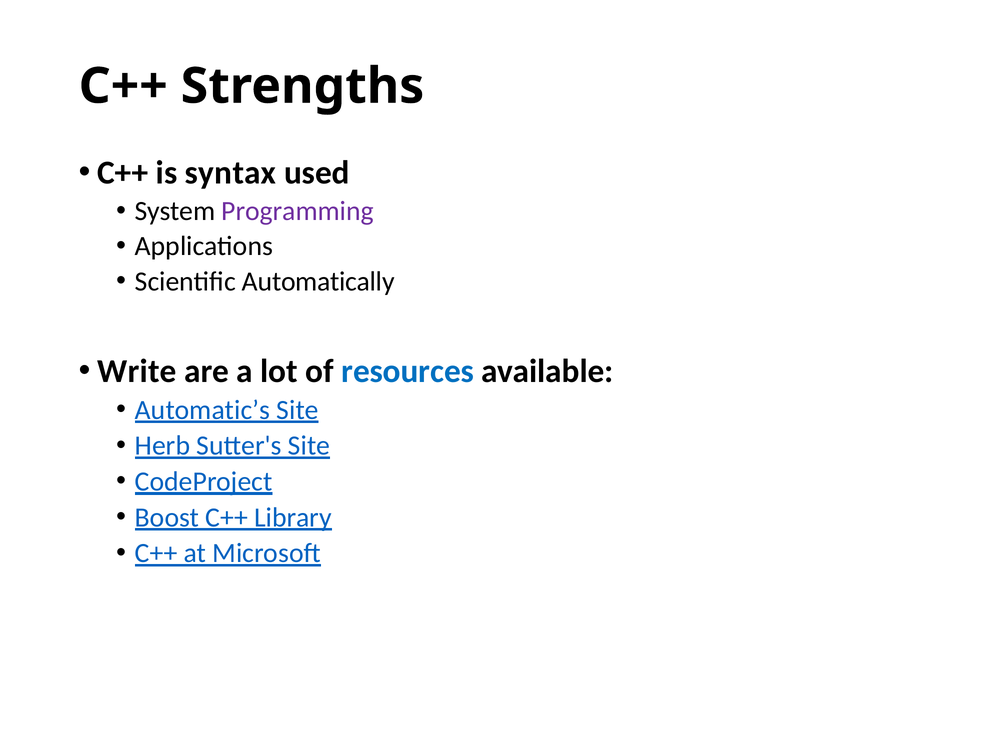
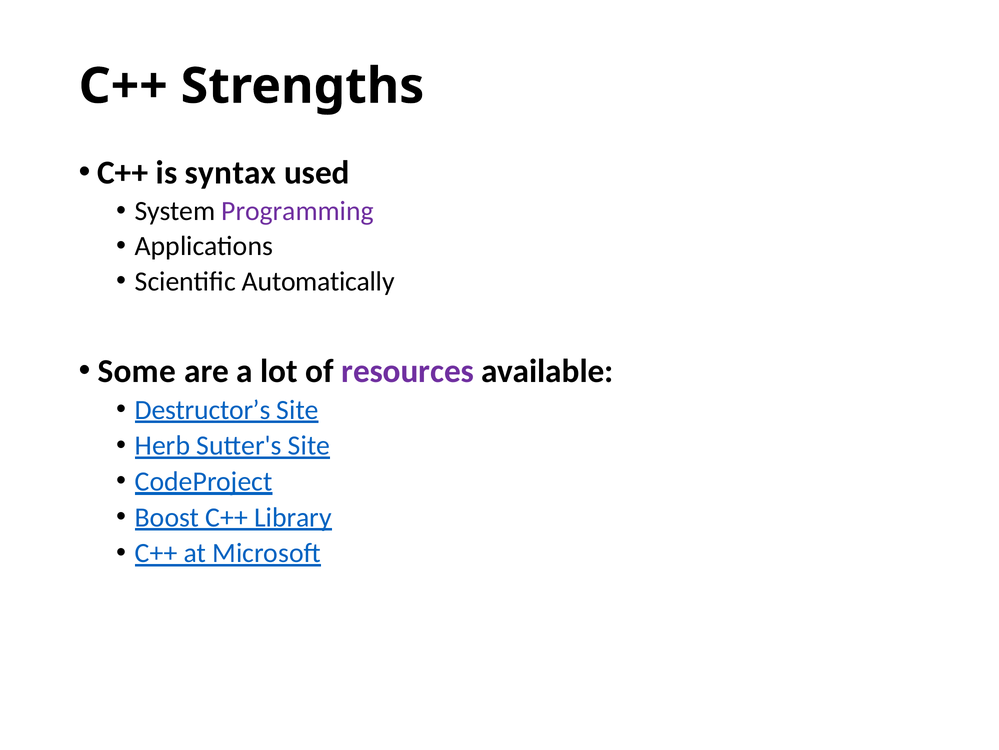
Write: Write -> Some (137, 371)
resources colour: blue -> purple (408, 371)
Automatic’s: Automatic’s -> Destructor’s (203, 410)
